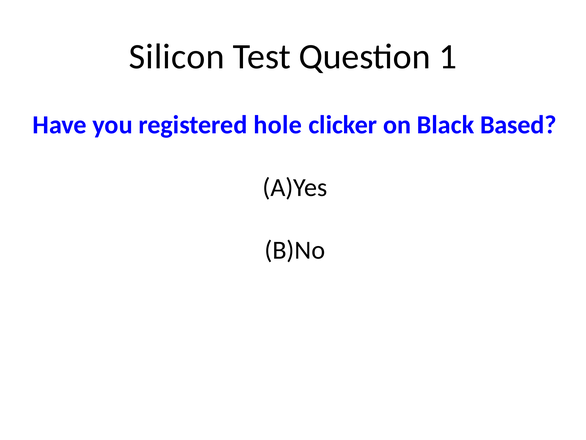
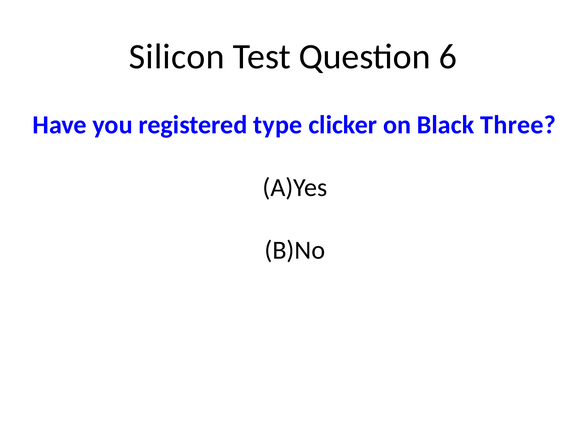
1: 1 -> 6 (448, 57)
hole: hole -> type (278, 125)
Based: Based -> Three (518, 125)
